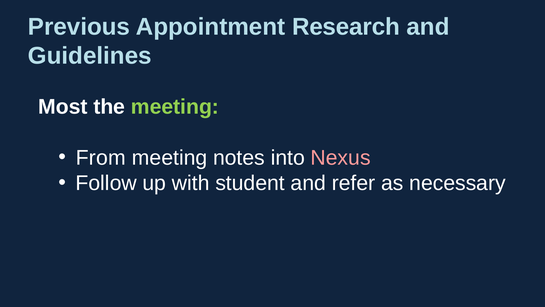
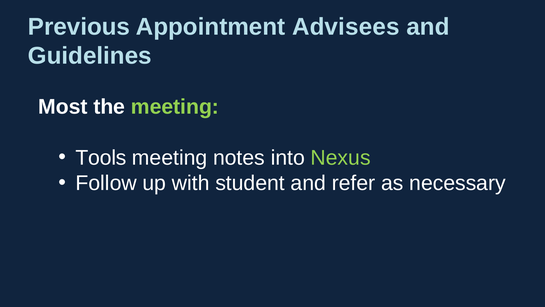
Research: Research -> Advisees (346, 27)
From: From -> Tools (101, 157)
Nexus colour: pink -> light green (341, 157)
